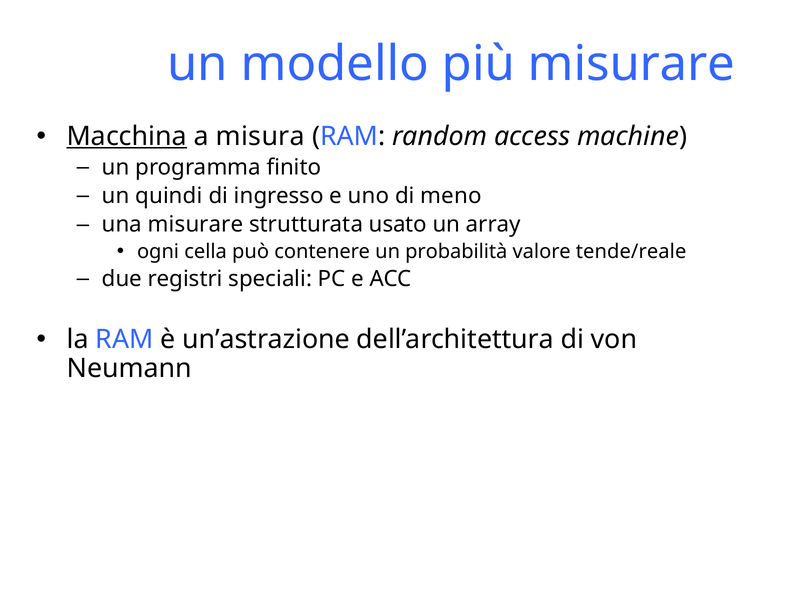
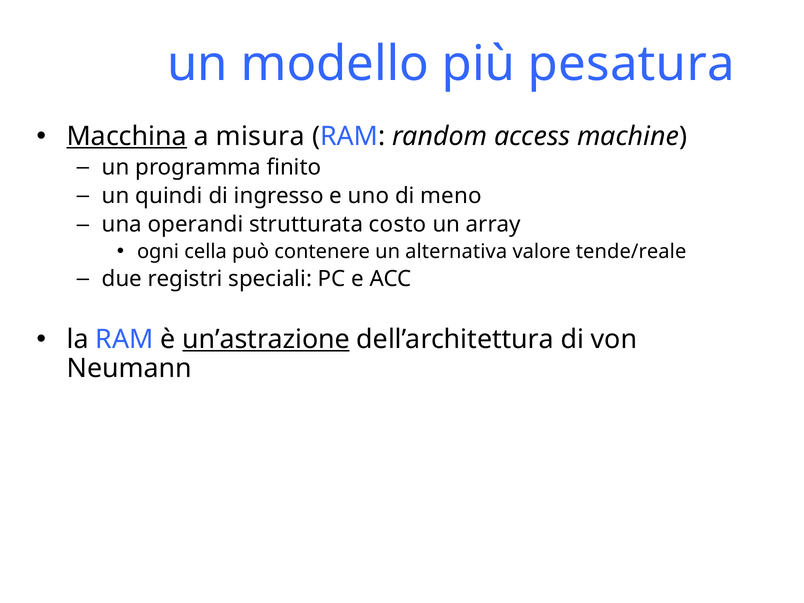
più misurare: misurare -> pesatura (631, 64)
una misurare: misurare -> operandi (196, 225)
usato: usato -> costo (398, 225)
probabilità: probabilità -> alternativa (456, 252)
un’astrazione underline: none -> present (266, 339)
